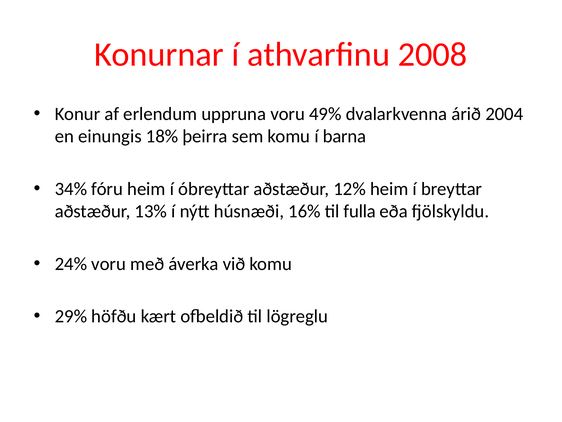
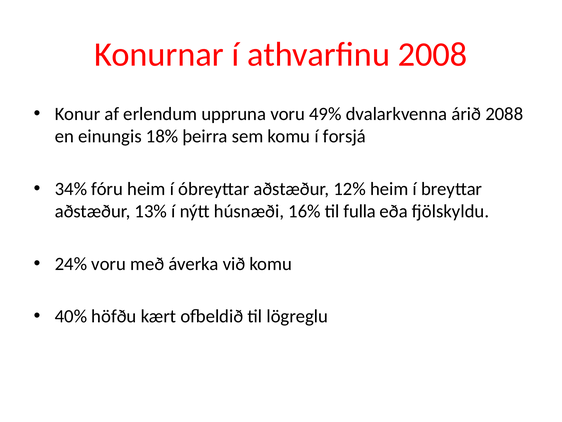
2004: 2004 -> 2088 (504, 114)
barna: barna -> forsjá (344, 136)
29%: 29% -> 40% (71, 316)
